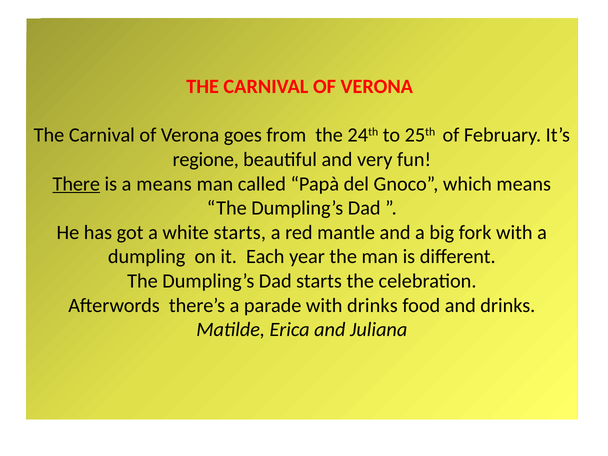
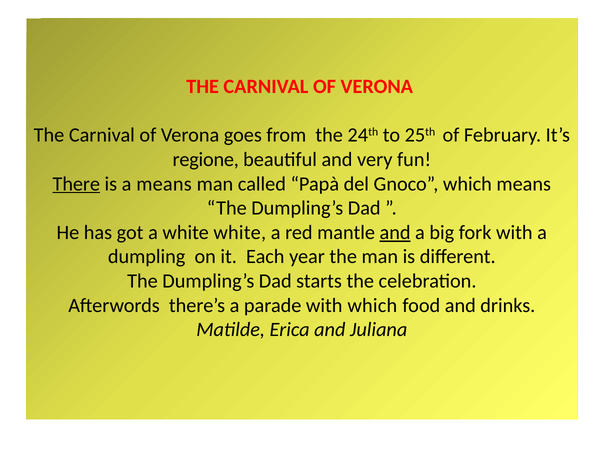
white starts: starts -> white (240, 232)
and underline: none -> present (395, 232)
with drinks: drinks -> which (372, 305)
